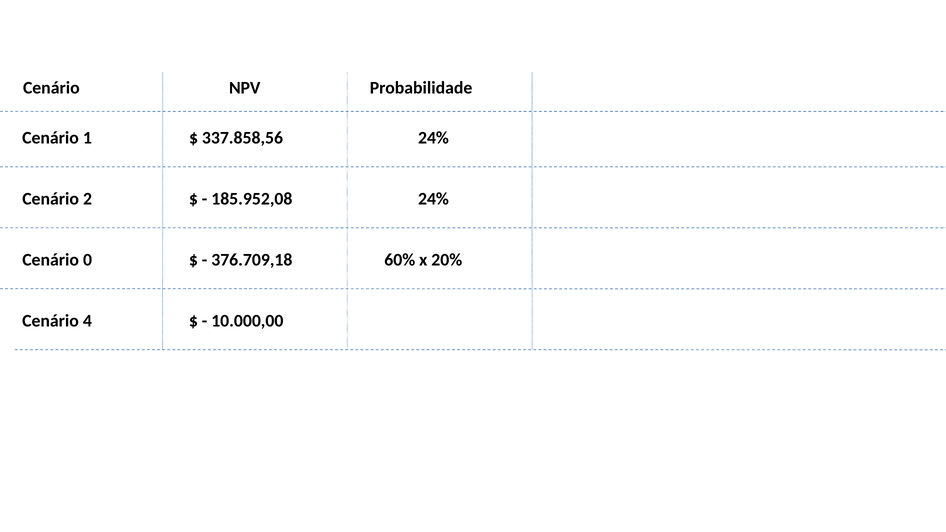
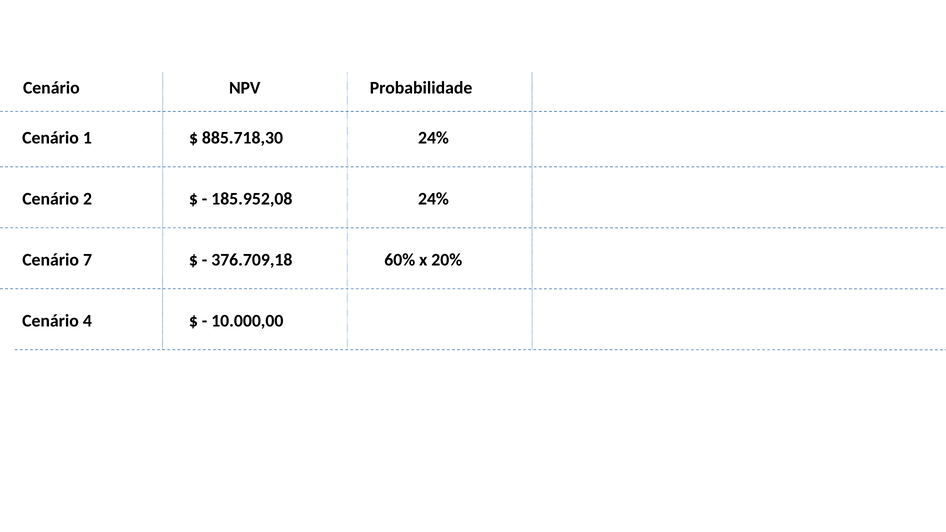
337.858,56: 337.858,56 -> 885.718,30 (242, 138)
0: 0 -> 7 (87, 260)
